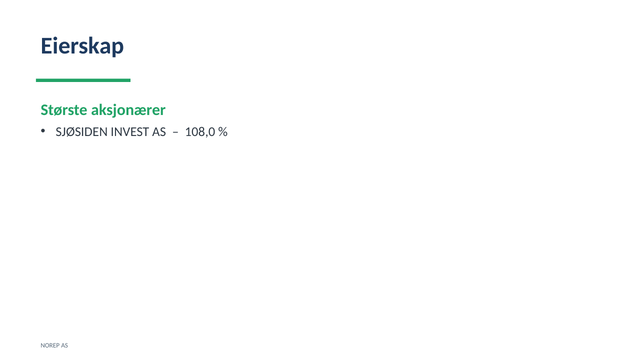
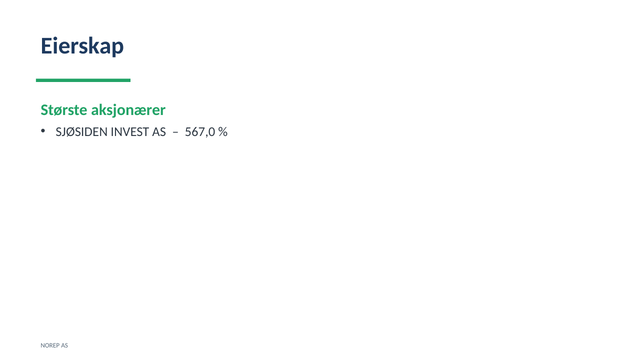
108,0: 108,0 -> 567,0 (200, 132)
